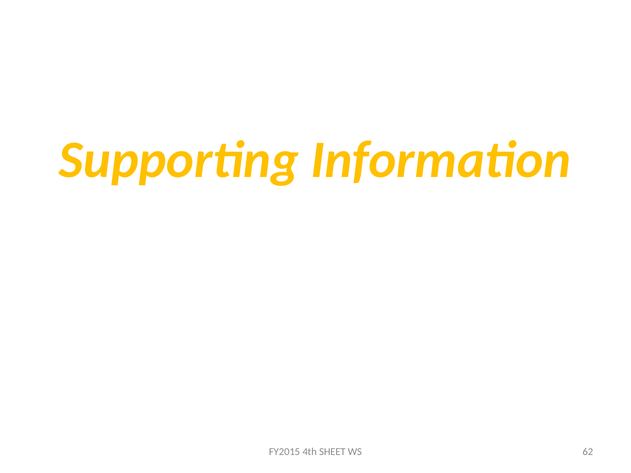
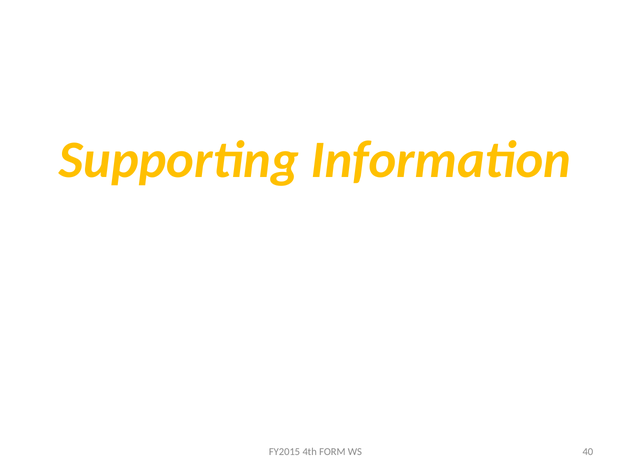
SHEET: SHEET -> FORM (332, 452)
62: 62 -> 40 (588, 452)
